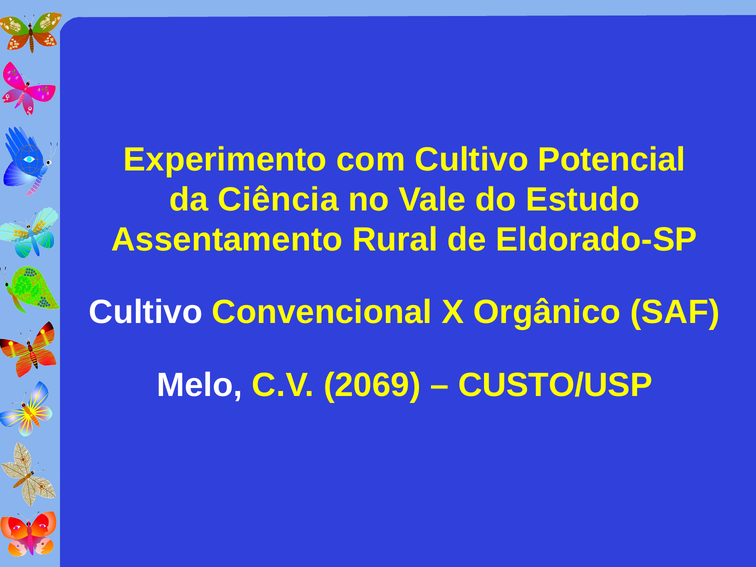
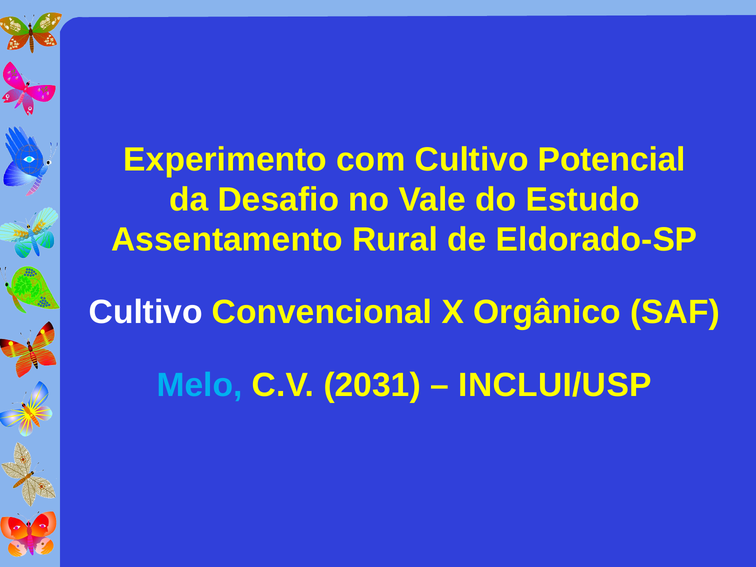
Ciência: Ciência -> Desafio (278, 200)
Melo colour: white -> light blue (200, 385)
2069: 2069 -> 2031 (372, 385)
CUSTO/USP: CUSTO/USP -> INCLUI/USP (555, 385)
